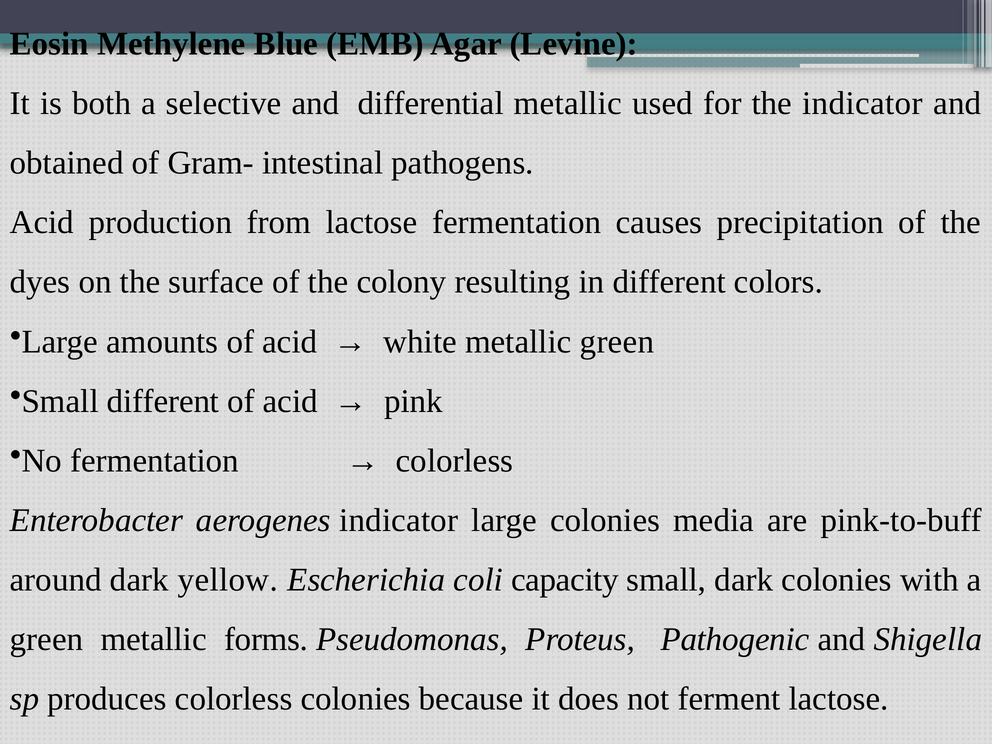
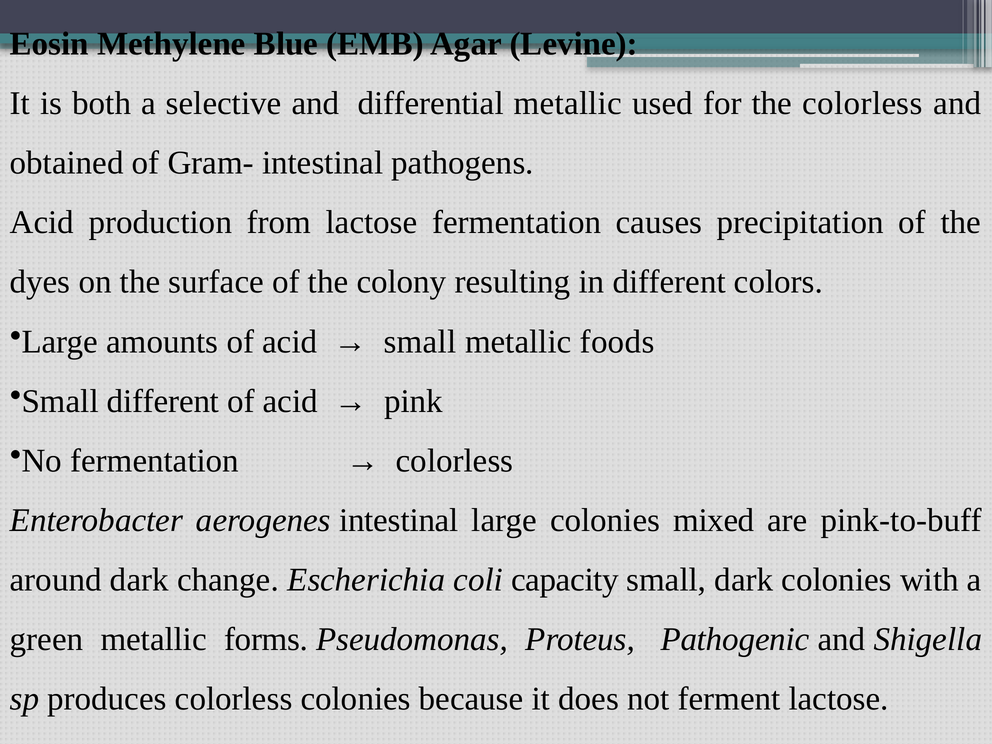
the indicator: indicator -> colorless (863, 104)
white: white -> small (420, 342)
metallic green: green -> foods (617, 342)
aerogenes indicator: indicator -> intestinal (399, 520)
media: media -> mixed (714, 520)
yellow: yellow -> change (228, 580)
